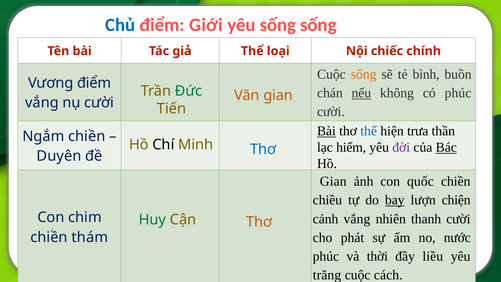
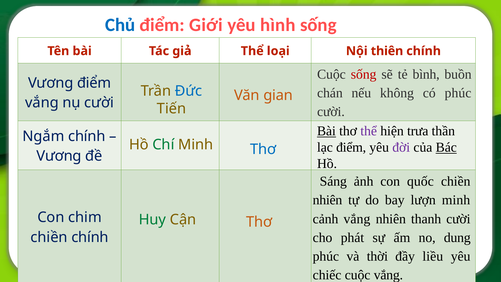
yêu sống: sống -> hình (278, 25)
chiếc: chiếc -> thiên (387, 51)
sống colour: orange -> red (364, 74)
nếu underline: present -> none (361, 93)
Đức colour: green -> blue (189, 91)
thể colour: blue -> purple (369, 131)
Ngắm chiền: chiền -> chính (87, 136)
Chí colour: black -> green (163, 145)
lạc hiểm: hiểm -> điểm (351, 147)
Duyên: Duyên -> Vương (59, 156)
Gian: Gian -> Sáng (333, 181)
chiều: chiều -> nhiên (327, 200)
bay underline: present -> none (395, 200)
lượn chiện: chiện -> minh (456, 200)
nước: nước -> dung (457, 237)
chiền thám: thám -> chính (90, 237)
trăng: trăng -> chiếc (327, 275)
cuộc cách: cách -> vắng (388, 275)
